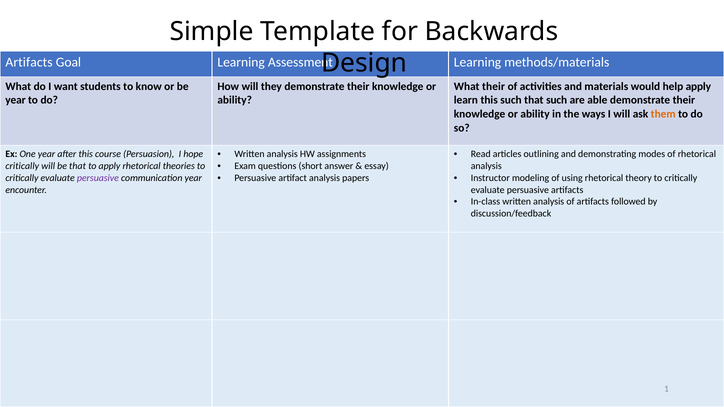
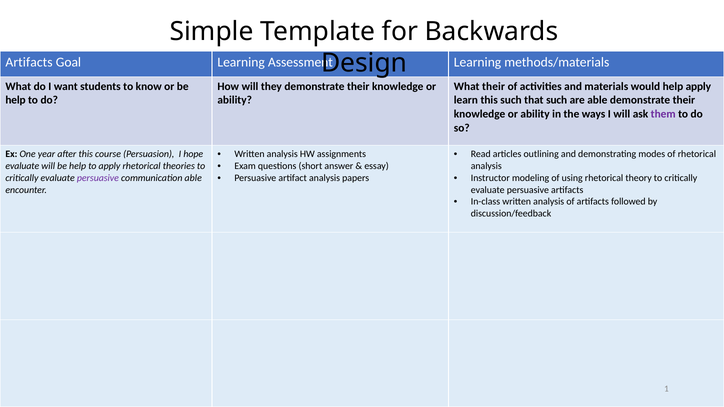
year: year -> help (16, 100)
them colour: orange -> purple (663, 114)
critically: critically -> evaluate (22, 166)
will be that: that -> help (78, 166)
communication year: year -> able (193, 178)
